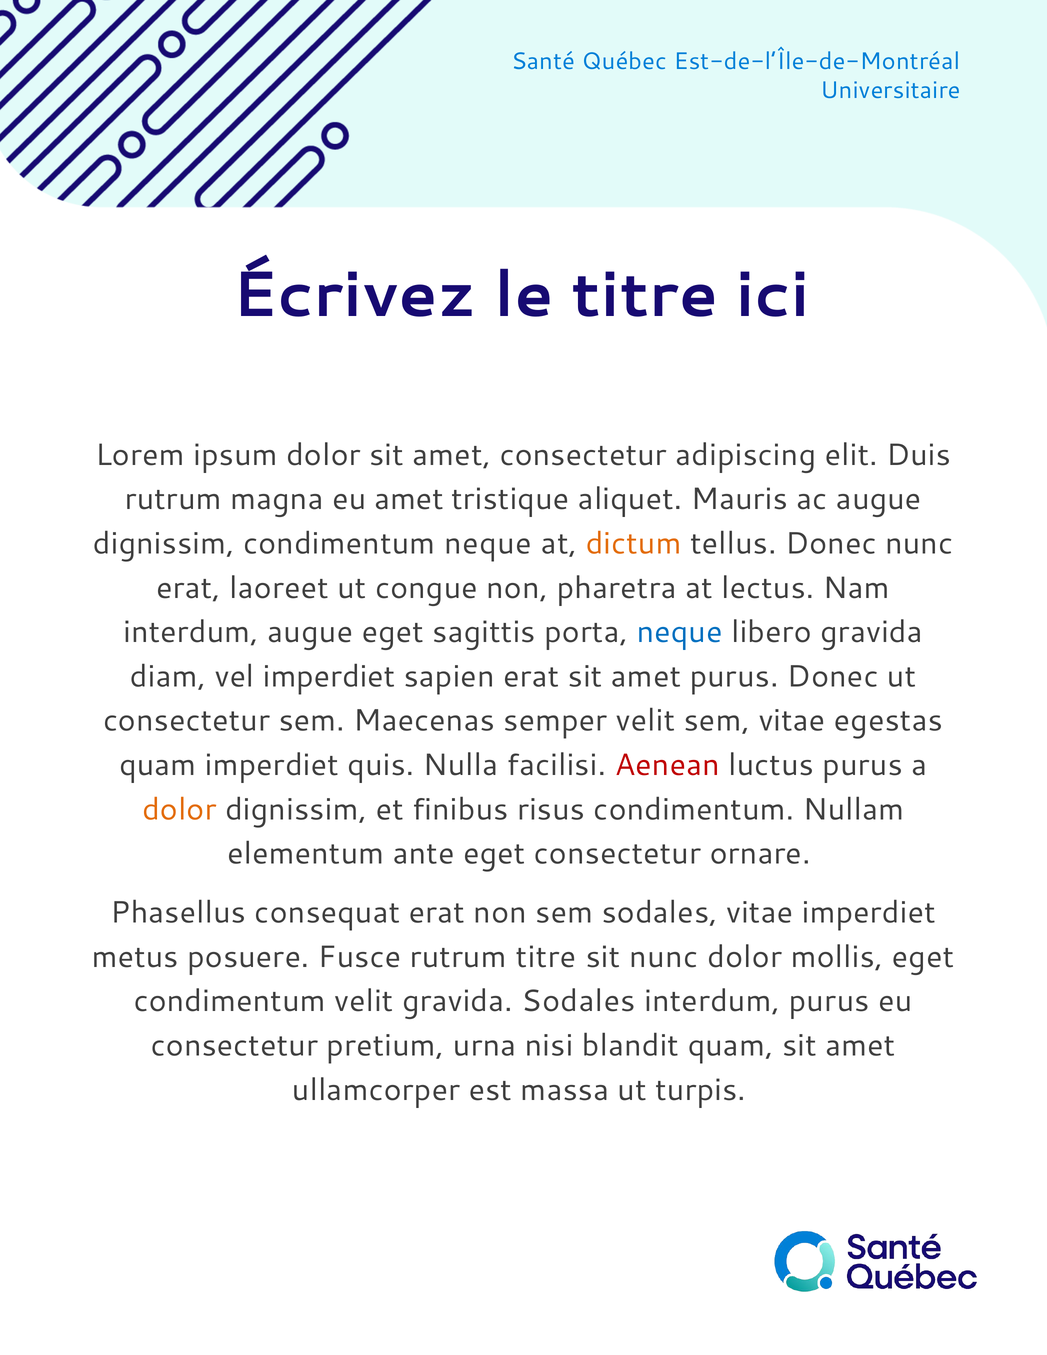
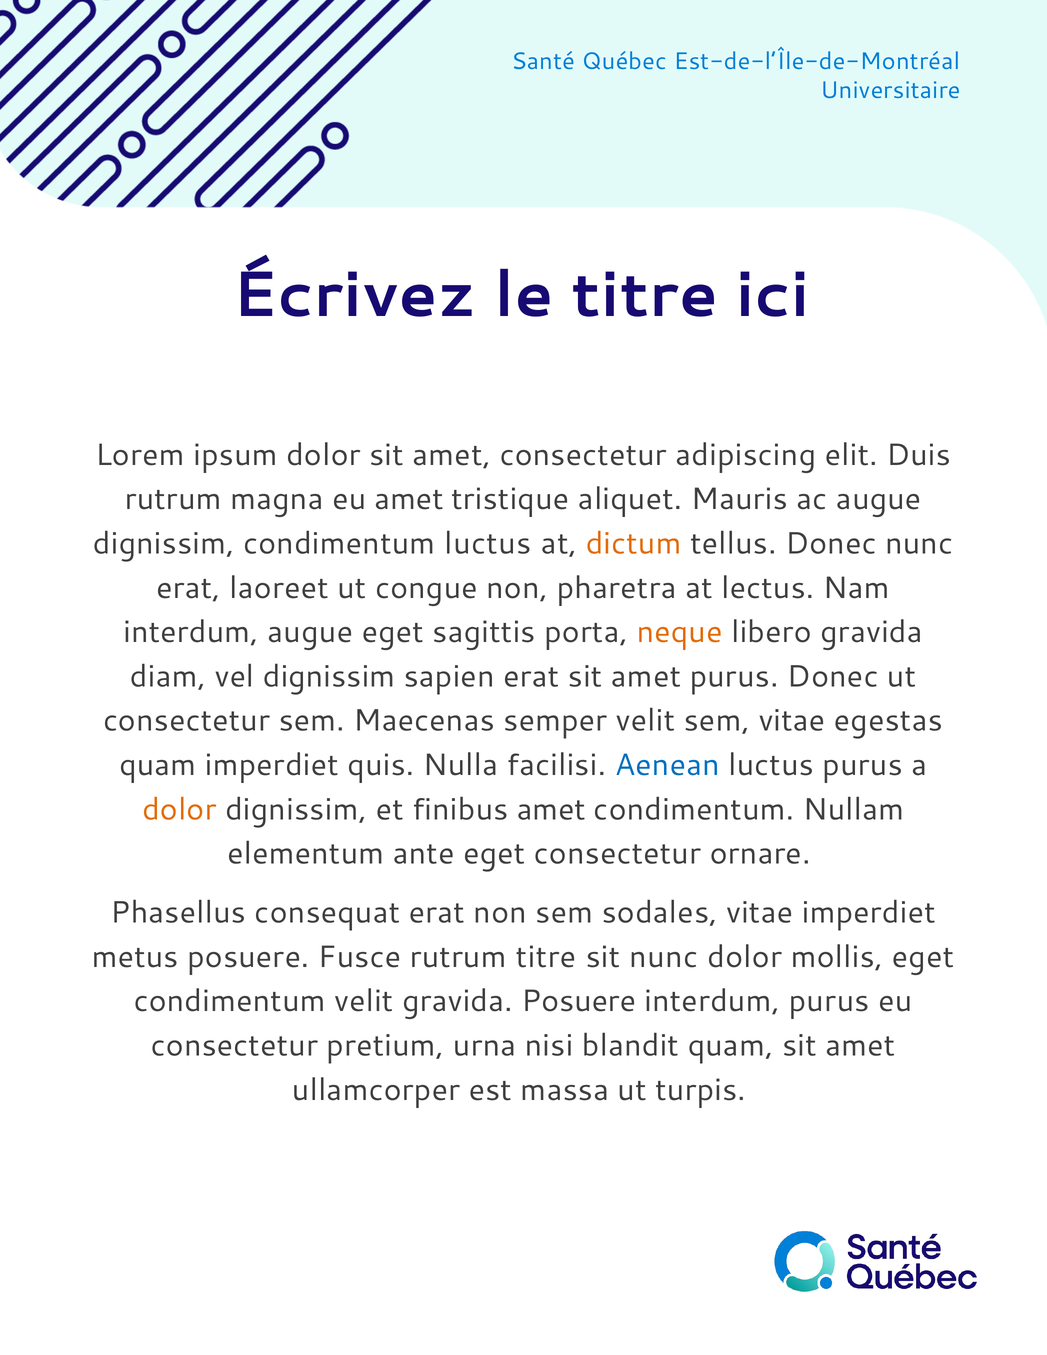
condimentum neque: neque -> luctus (488, 544)
neque colour: blue -> orange (680, 632)
vel imperdiet: imperdiet -> dignissim (329, 676)
Aenean colour: red -> blue (667, 765)
finibus risus: risus -> amet (551, 809)
gravida Sodales: Sodales -> Posuere (579, 1001)
